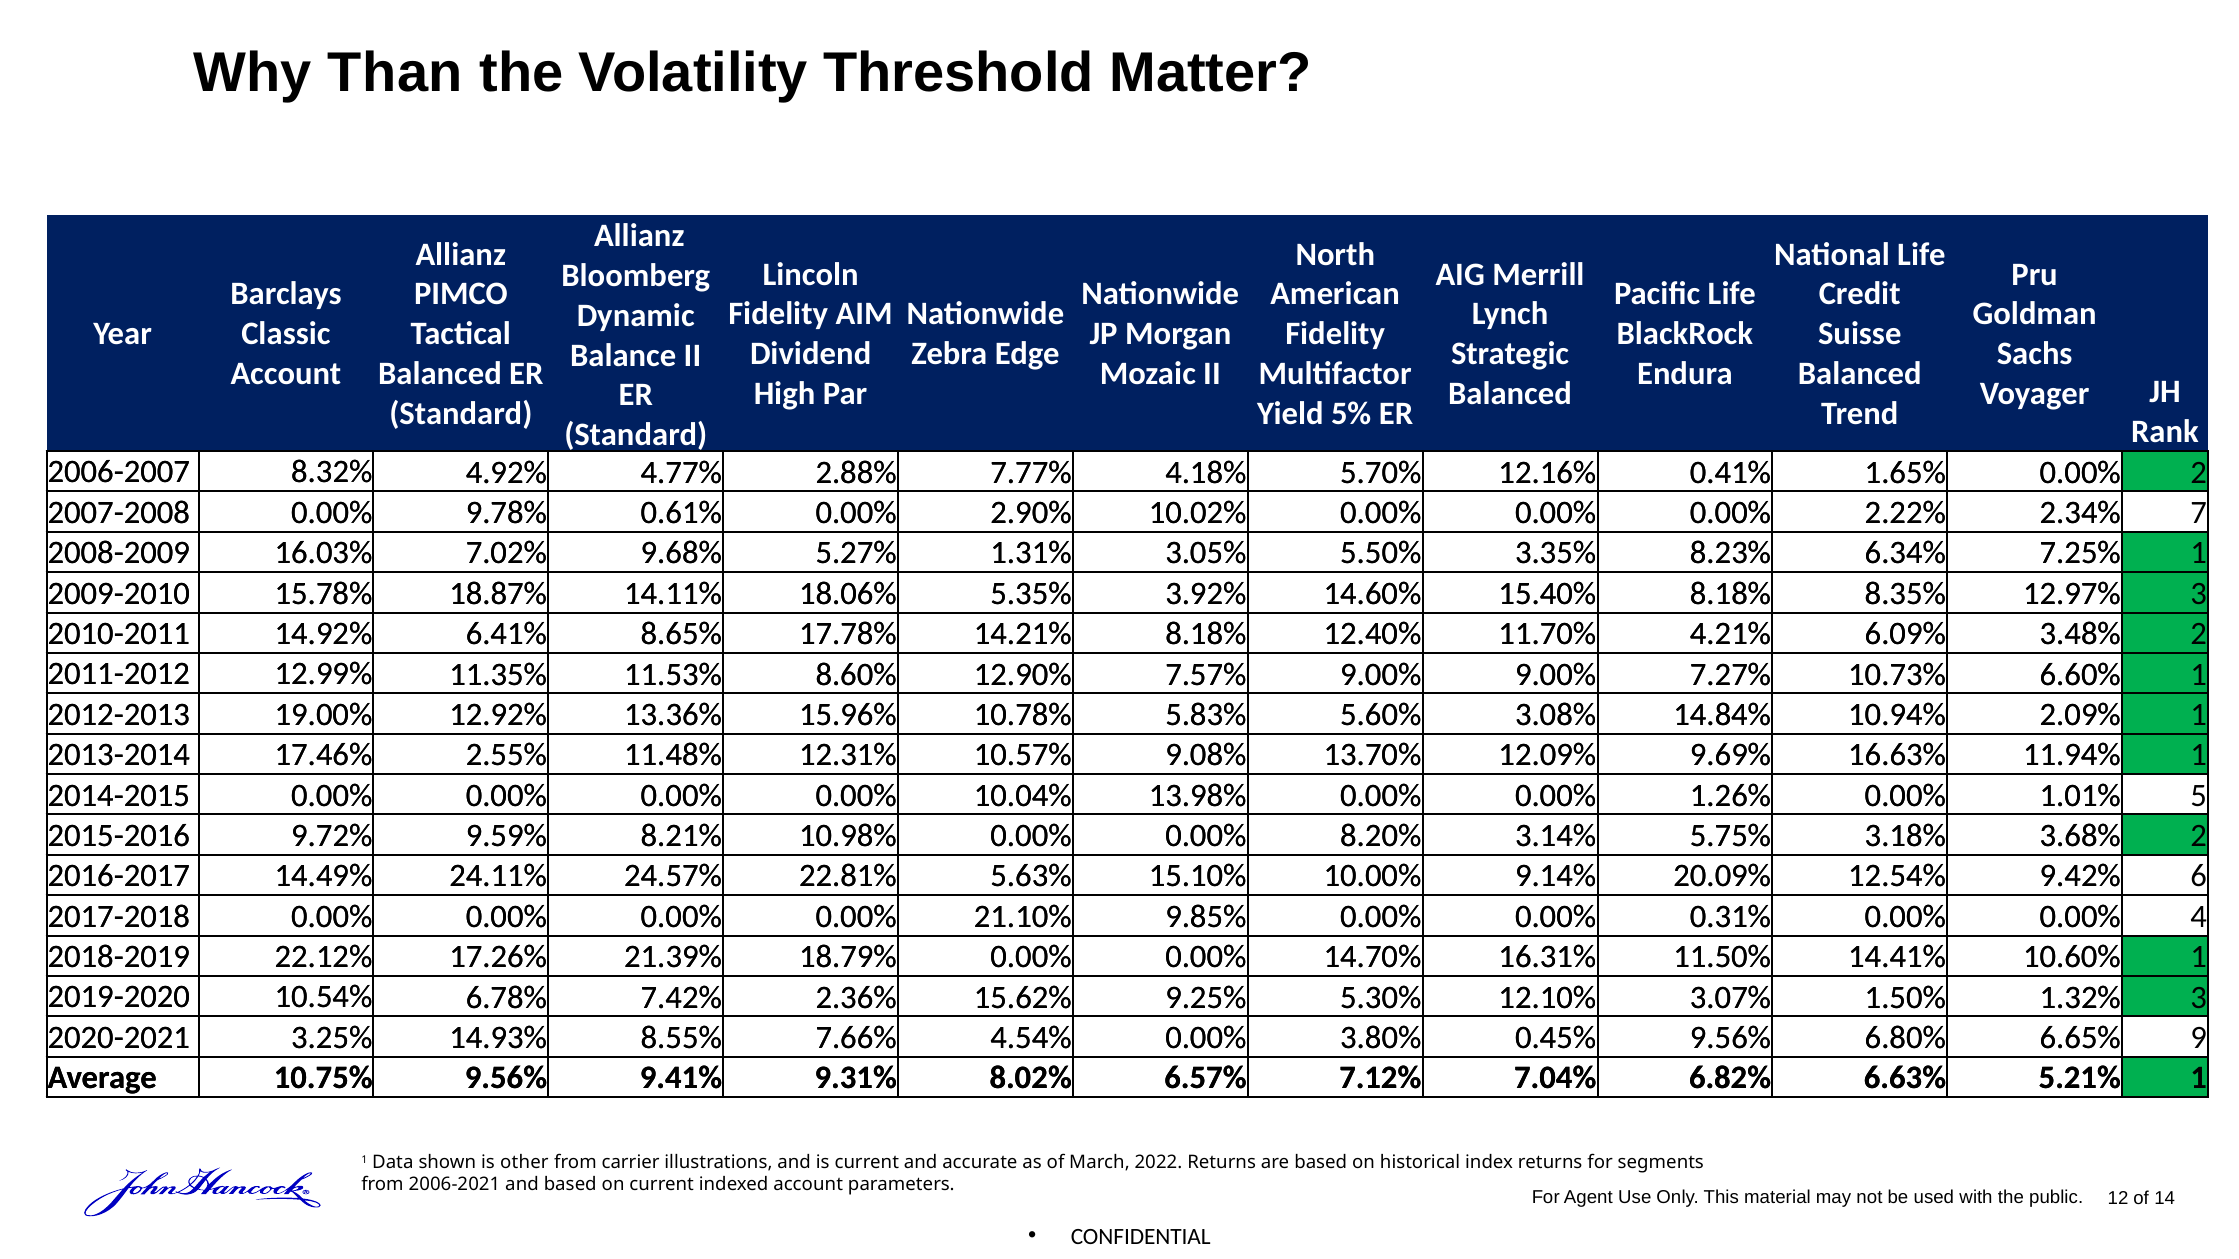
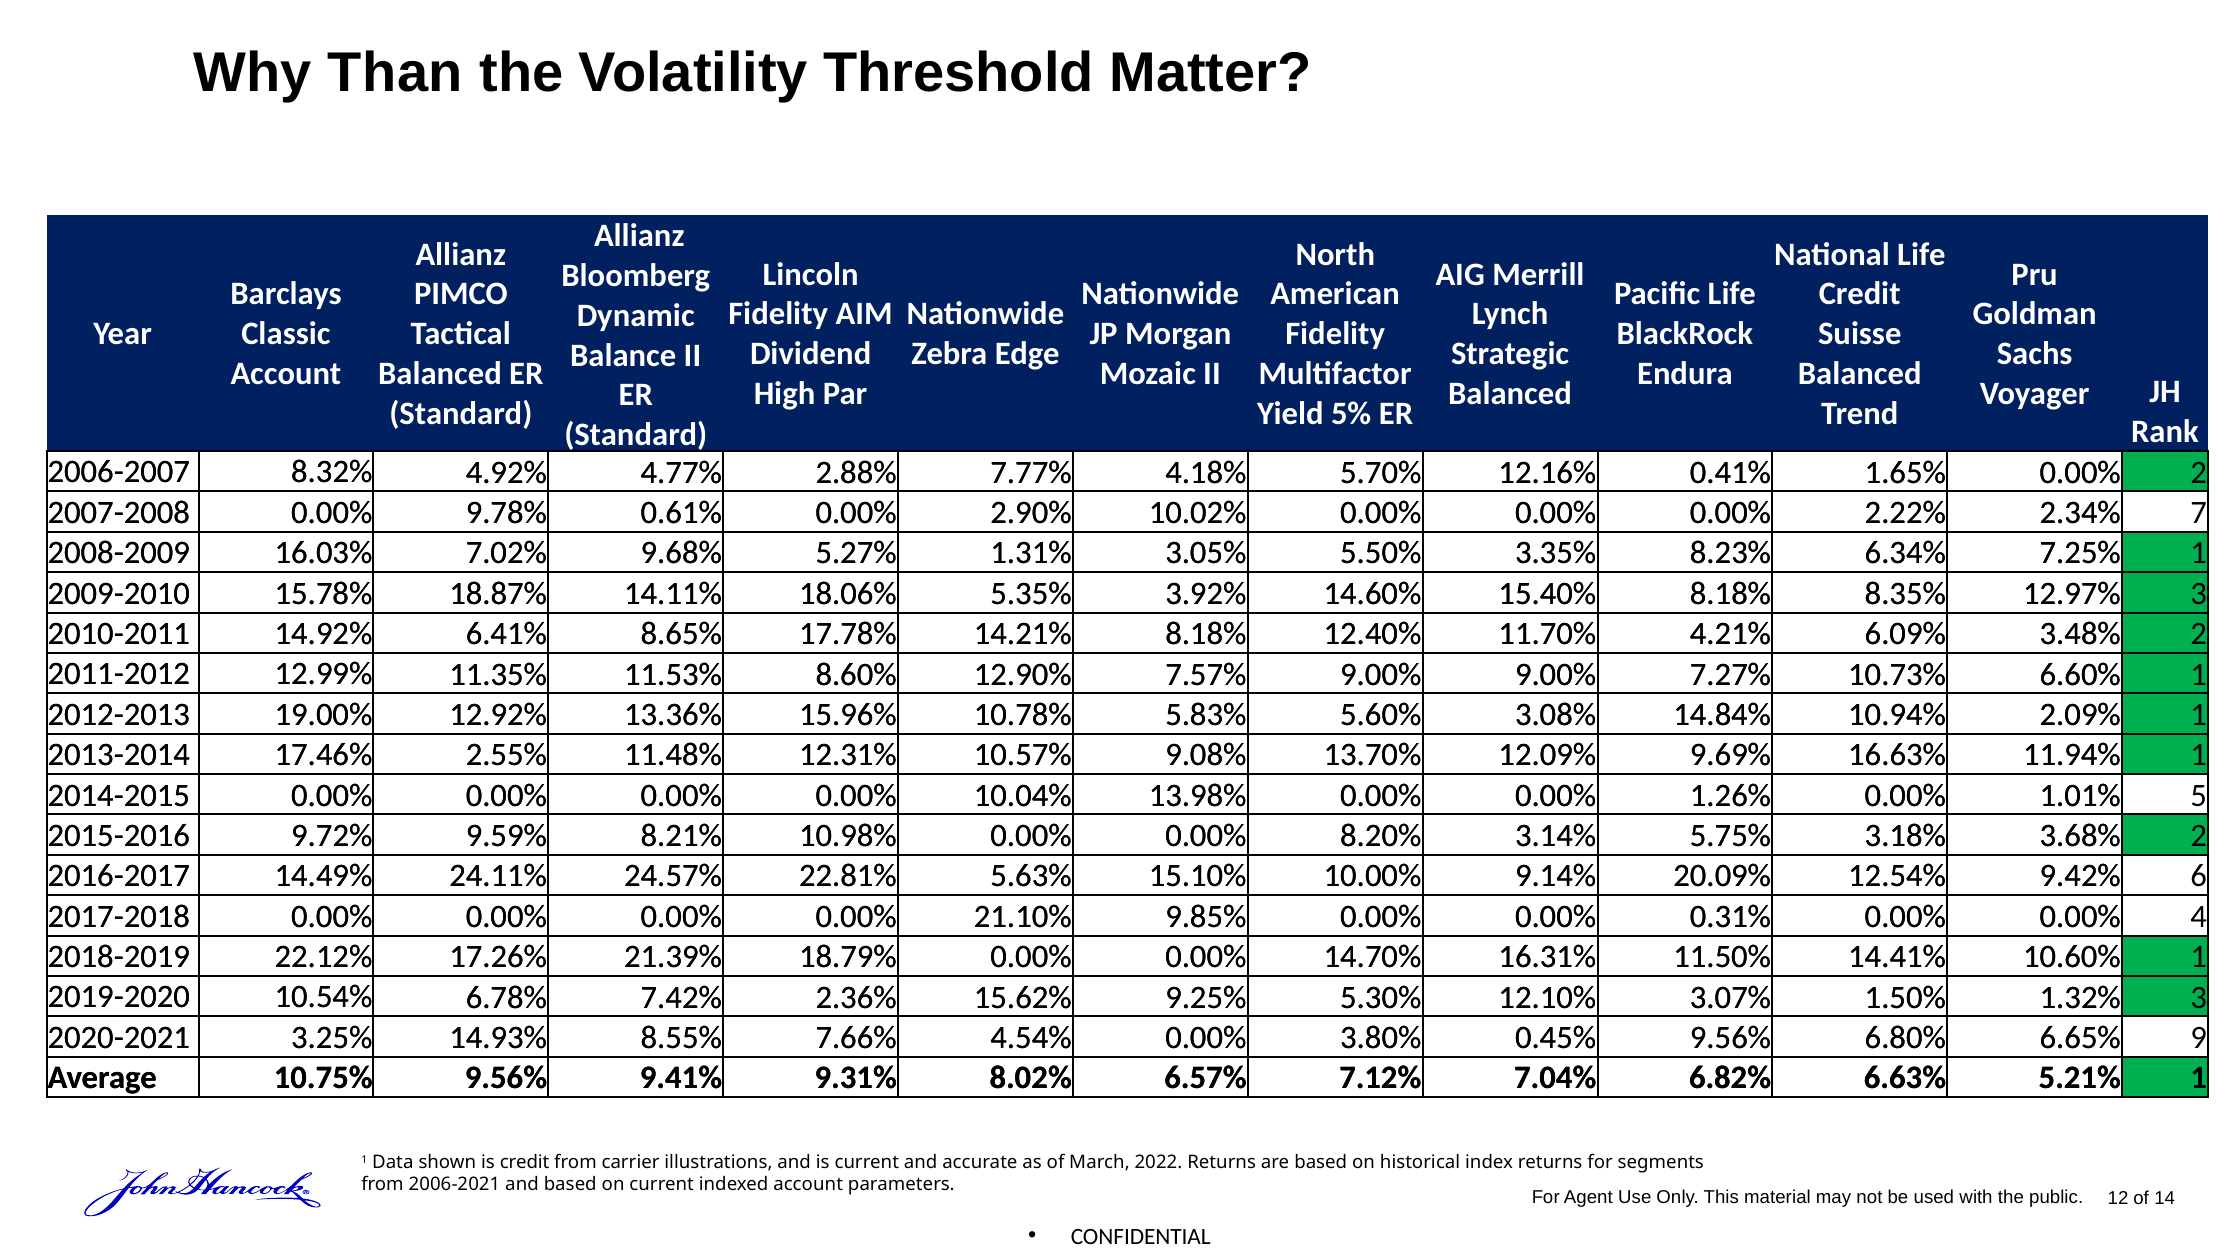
is other: other -> credit (525, 1163)
